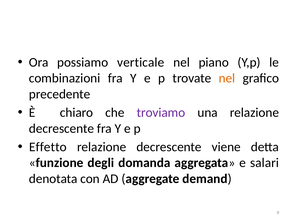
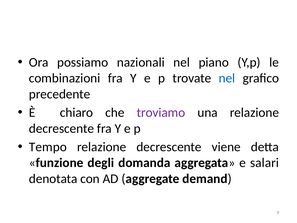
verticale: verticale -> nazionali (141, 62)
nel colour: orange -> blue (227, 78)
Effetto: Effetto -> Tempo (48, 147)
